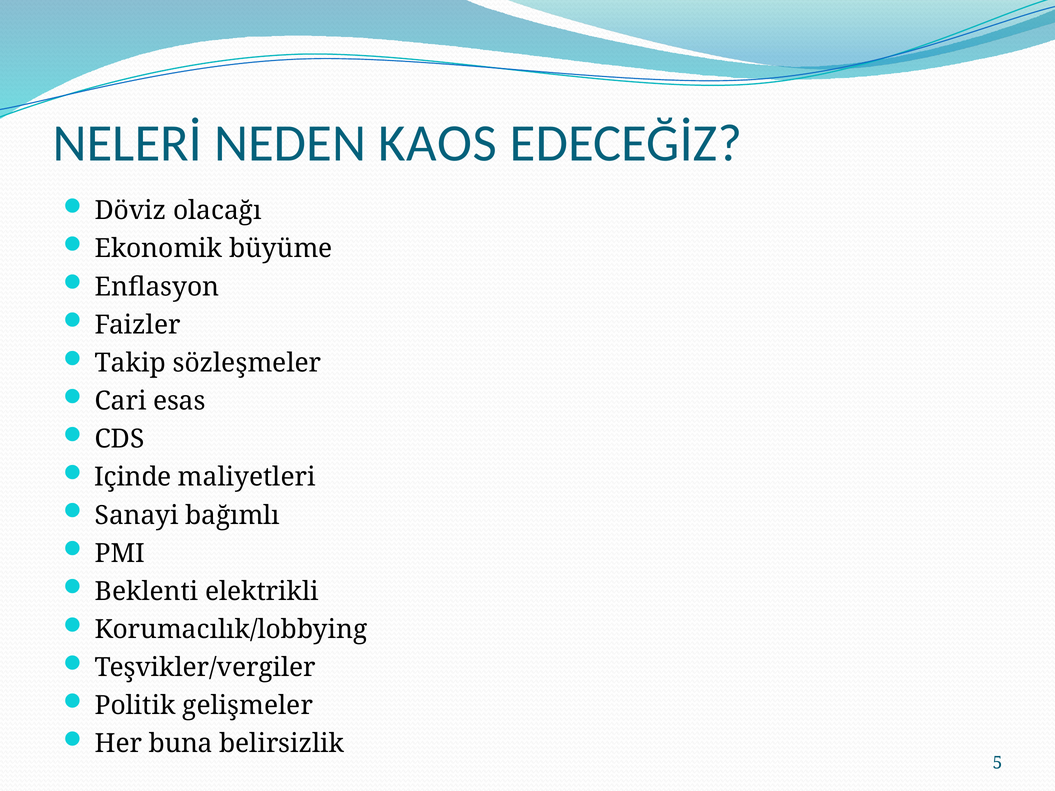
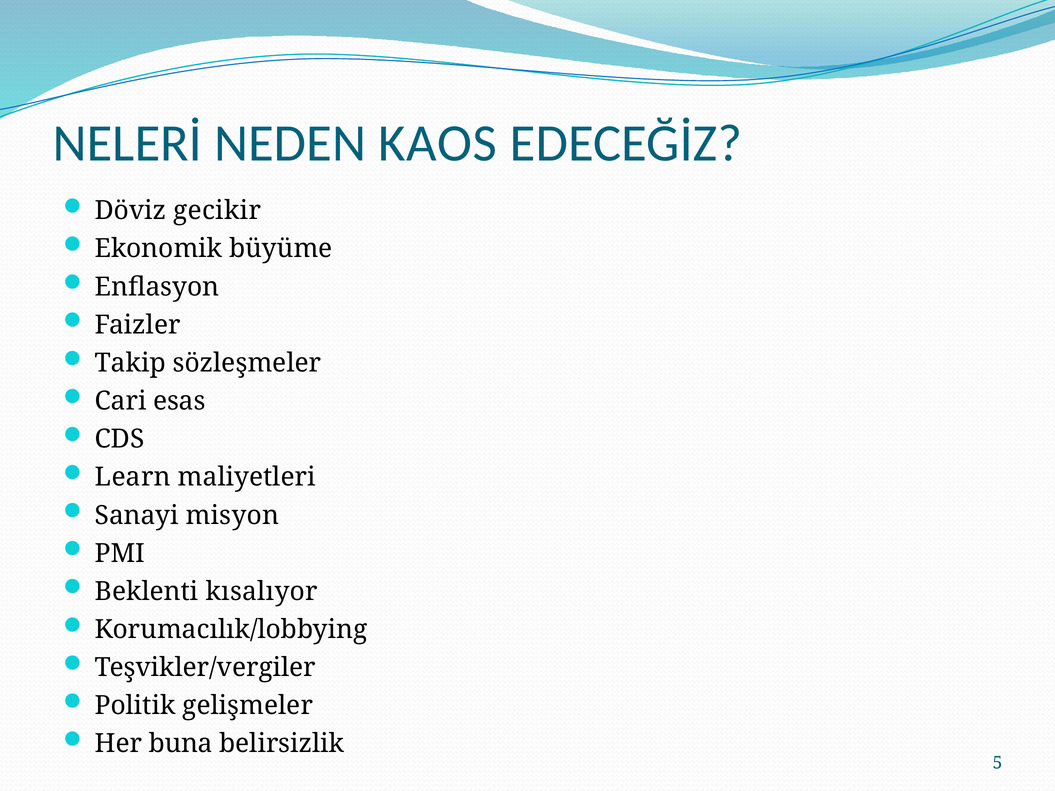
olacağı: olacağı -> gecikir (217, 211)
Içinde: Içinde -> Learn (133, 477)
bağımlı: bağımlı -> misyon (232, 515)
elektrikli: elektrikli -> kısalıyor (262, 592)
